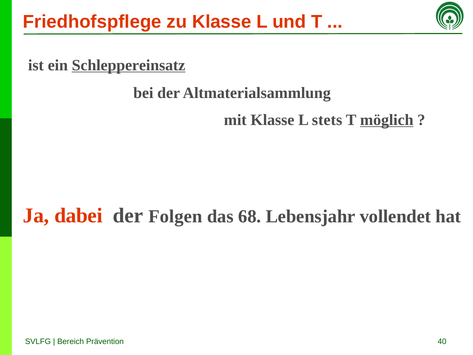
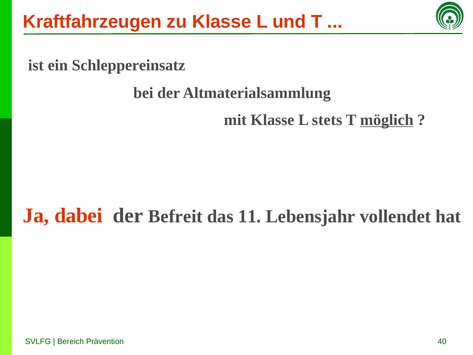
Friedhofspflege: Friedhofspflege -> Kraftfahrzeugen (92, 22)
Schleppereinsatz underline: present -> none (129, 65)
Folgen: Folgen -> Befreit (175, 216)
68: 68 -> 11 (250, 216)
